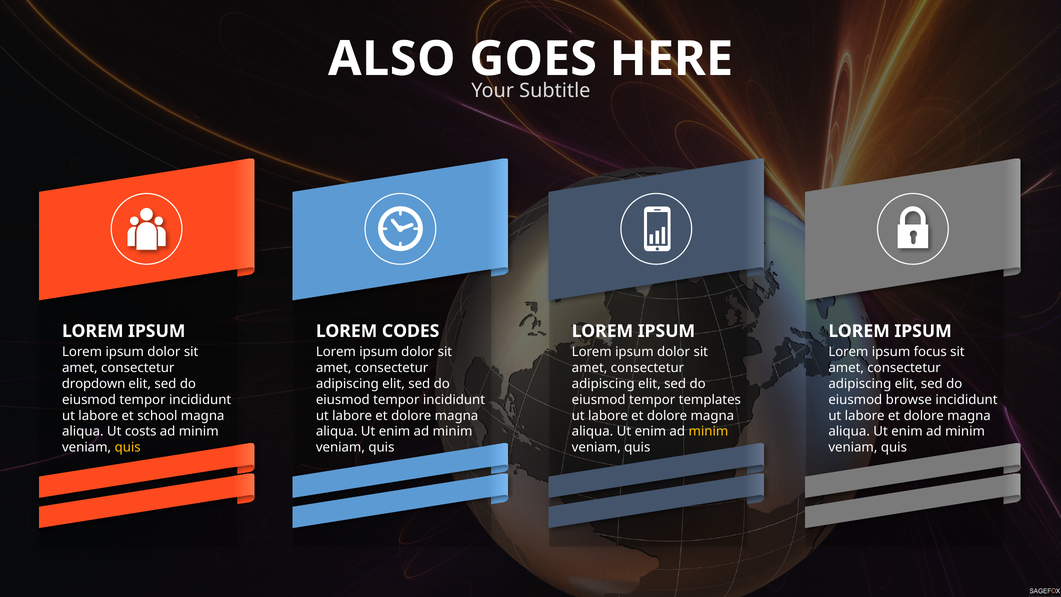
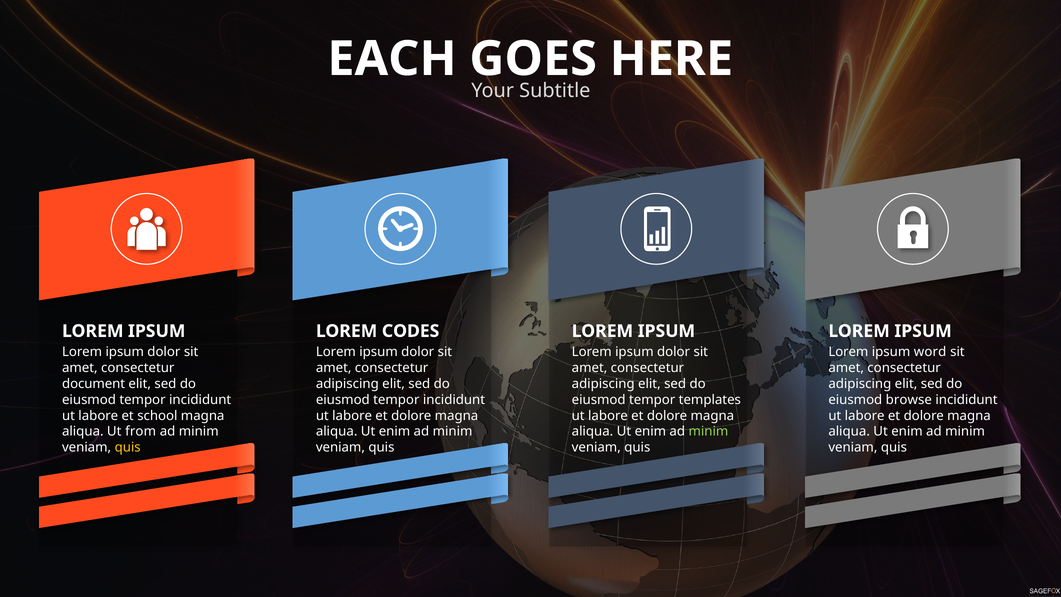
ALSO: ALSO -> EACH (392, 59)
focus: focus -> word (930, 352)
dropdown: dropdown -> document (94, 384)
costs: costs -> from (141, 431)
minim colour: yellow -> light green (708, 431)
